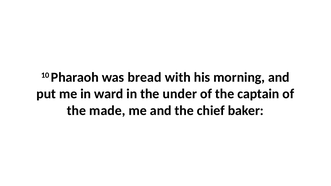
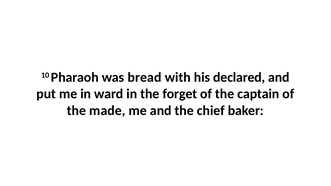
morning: morning -> declared (239, 77)
under: under -> forget (180, 94)
